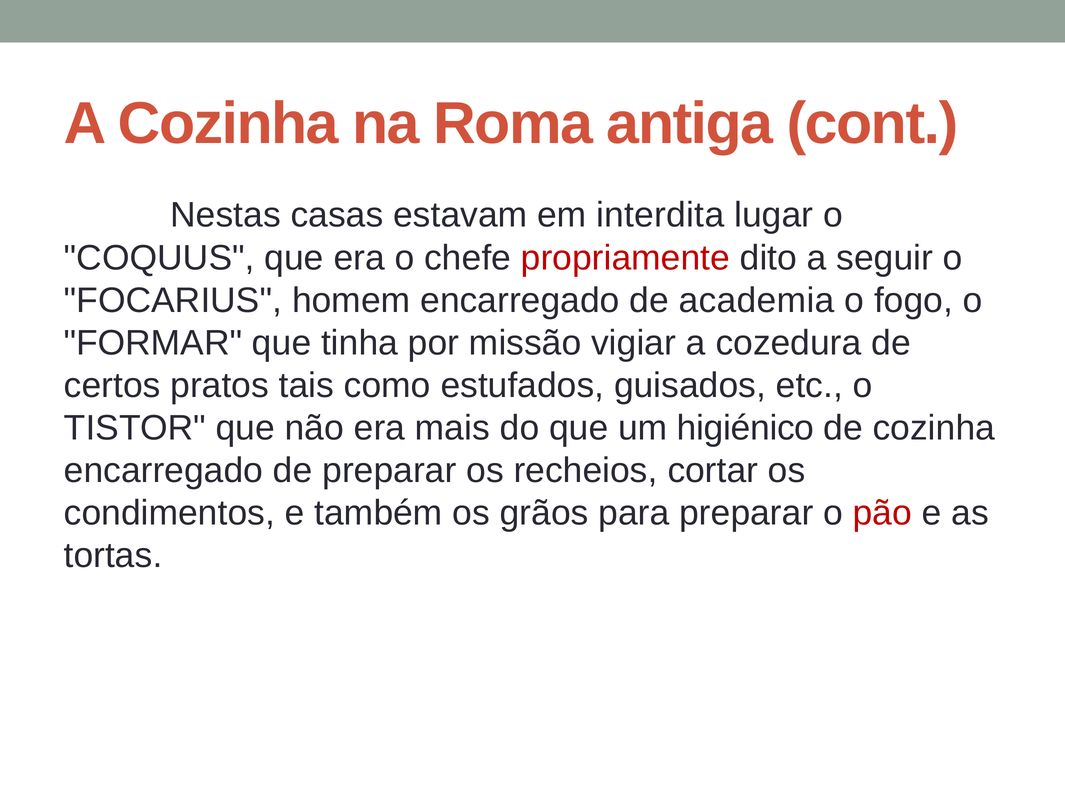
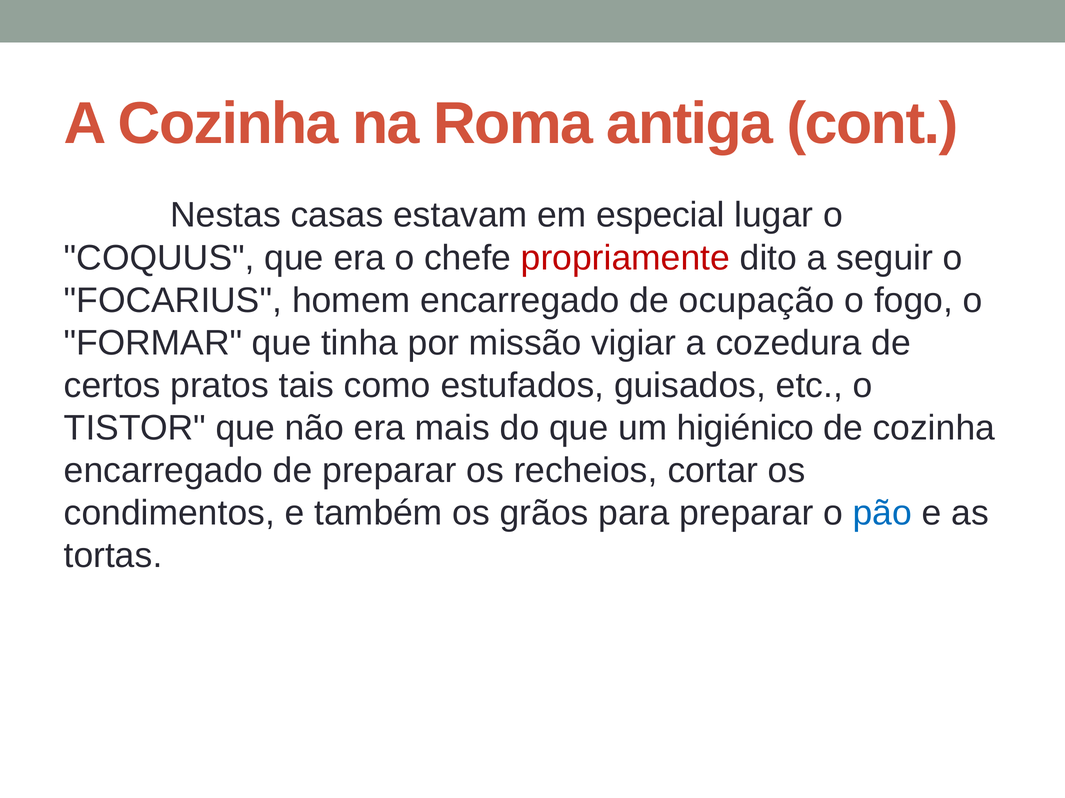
interdita: interdita -> especial (661, 215)
academia: academia -> ocupação (757, 301)
pão colour: red -> blue (882, 514)
